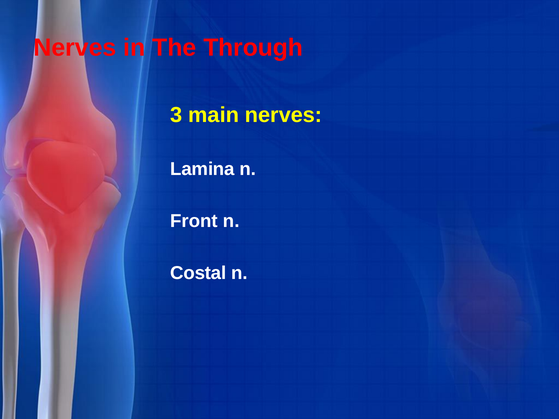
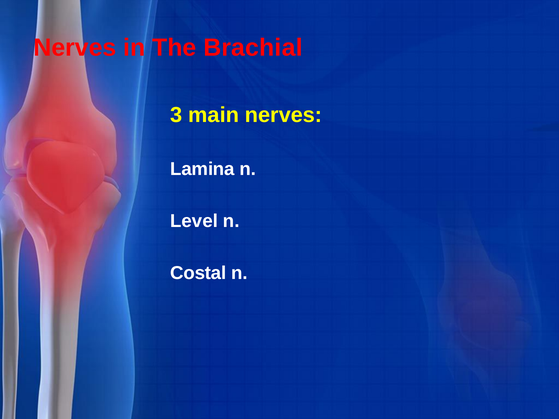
Through: Through -> Brachial (253, 48)
Front: Front -> Level (194, 221)
